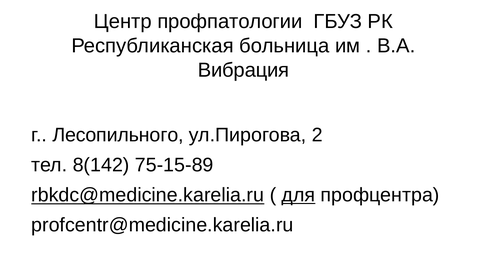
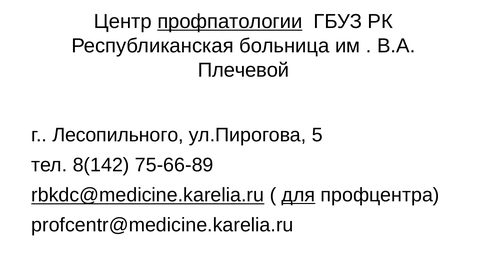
профпатологии underline: none -> present (230, 22)
Вибрация: Вибрация -> Плечевой (244, 70)
2: 2 -> 5 (317, 135)
75-15-89: 75-15-89 -> 75-66-89 (174, 165)
